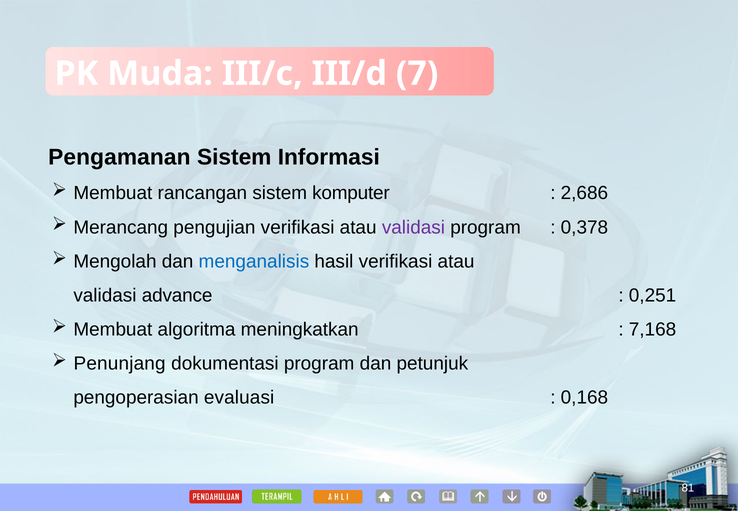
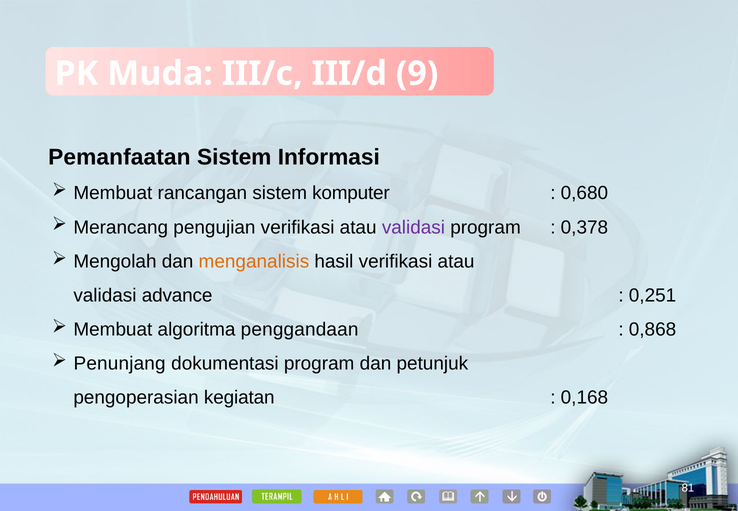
7: 7 -> 9 (417, 74)
Pengamanan: Pengamanan -> Pemanfaatan (119, 157)
2,686: 2,686 -> 0,680 (584, 193)
menganalisis colour: blue -> orange (254, 261)
meningkatkan: meningkatkan -> penggandaan (300, 329)
7,168: 7,168 -> 0,868 (653, 329)
evaluasi: evaluasi -> kegiatan (239, 398)
